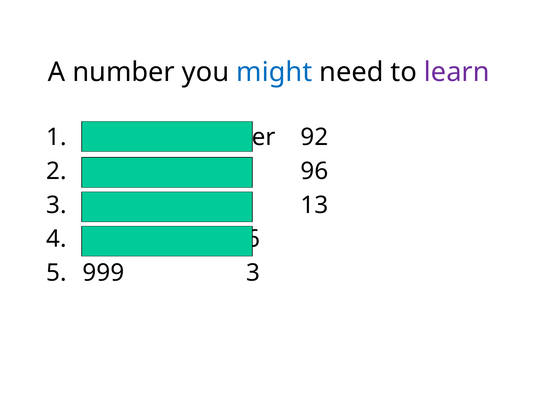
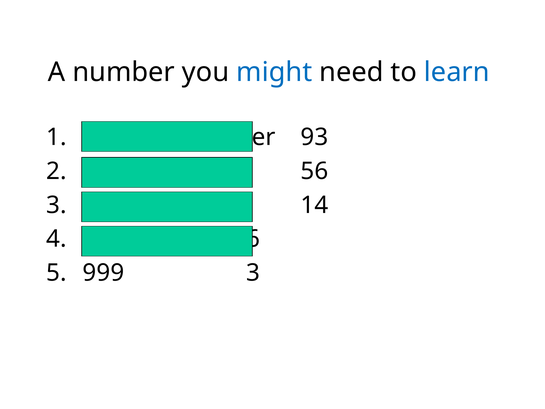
learn colour: purple -> blue (457, 72)
92: 92 -> 93 (314, 137)
96: 96 -> 56 (314, 171)
13: 13 -> 14 (314, 205)
